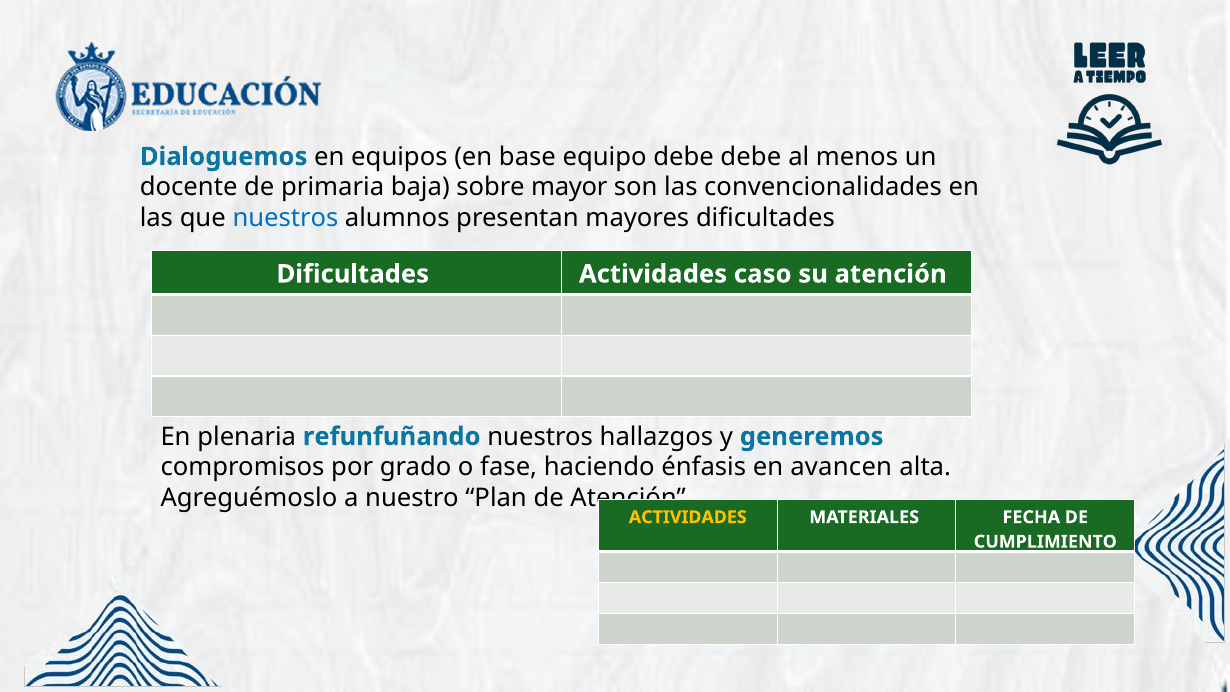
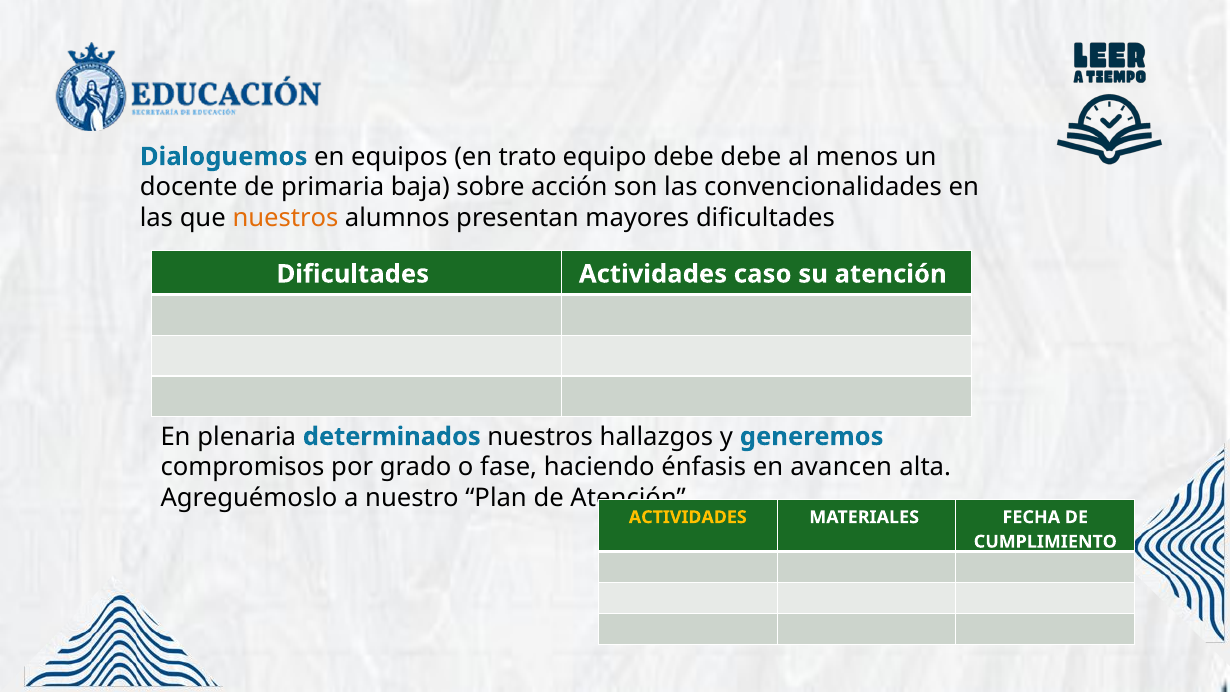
base: base -> trato (528, 157)
mayor: mayor -> acción (569, 187)
nuestros colour: blue -> orange (285, 218)
refunfuñando: refunfuñando -> determinados (392, 436)
